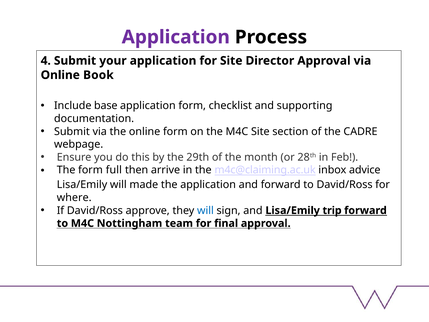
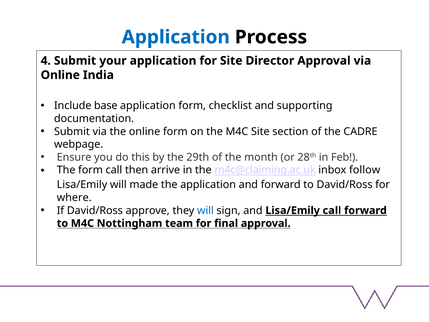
Application colour: purple -> blue (176, 37)
Book: Book -> India (98, 75)
form full: full -> call (114, 170)
advice: advice -> follow (365, 170)
Lisa/Emily trip: trip -> call (332, 210)
